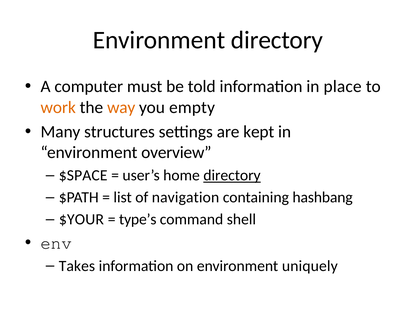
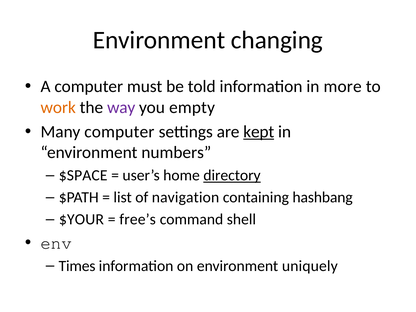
Environment directory: directory -> changing (277, 40)
place: place -> more (343, 86)
way colour: orange -> purple (121, 107)
Many structures: structures -> computer (119, 132)
kept underline: none -> present (259, 132)
overview: overview -> numbers (176, 153)
type’s: type’s -> free’s (138, 219)
Takes: Takes -> Times (77, 266)
